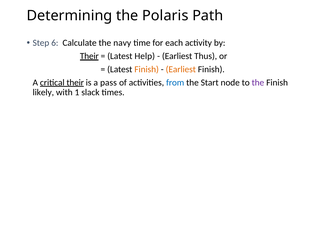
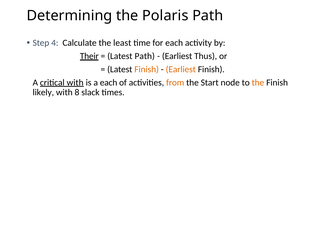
6: 6 -> 4 (55, 43)
navy: navy -> least (122, 43)
Latest Help: Help -> Path (145, 56)
critical their: their -> with (75, 83)
a pass: pass -> each (109, 83)
from colour: blue -> orange (175, 83)
the colour: purple -> orange (258, 83)
1: 1 -> 8 (77, 92)
